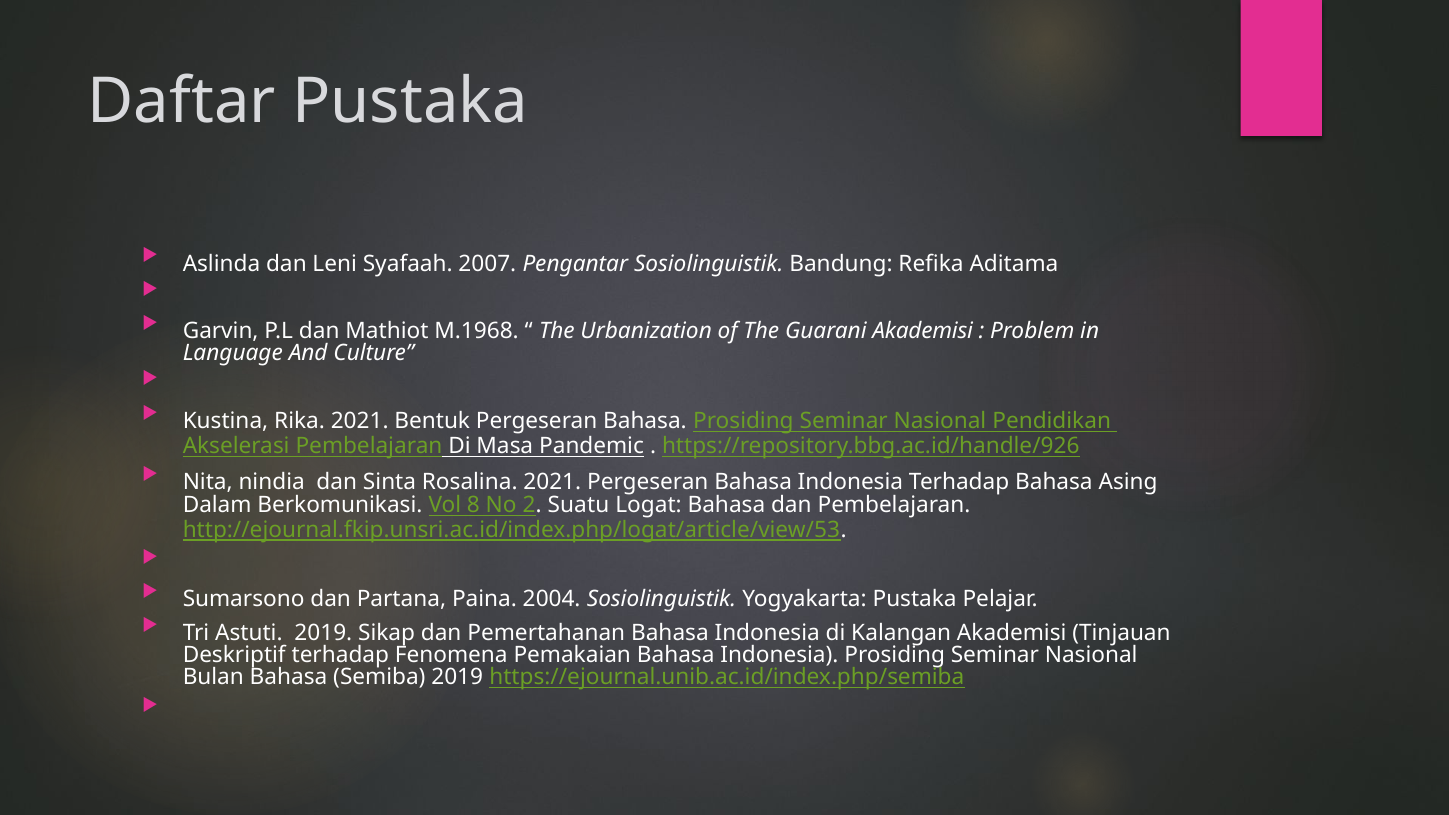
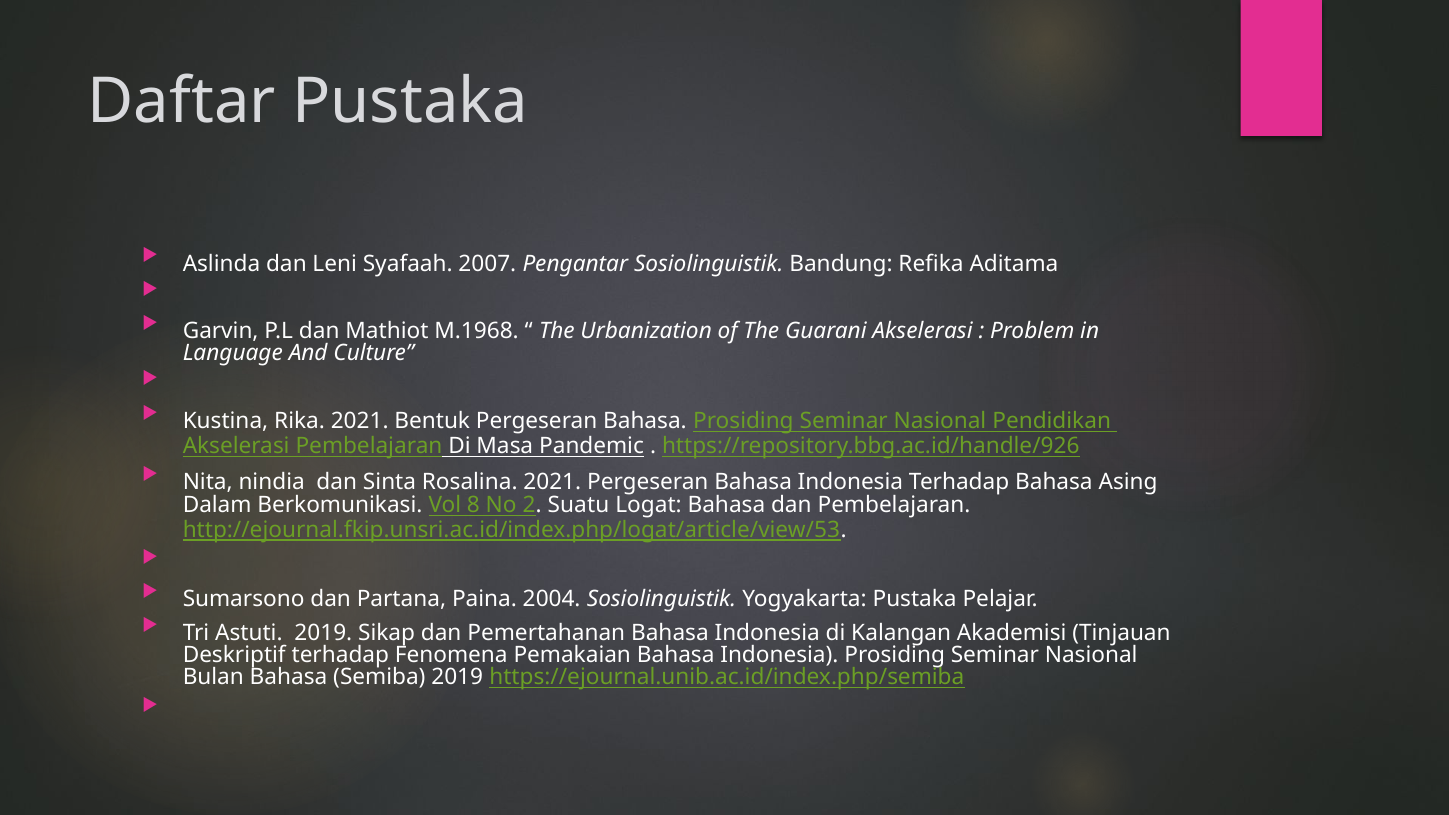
Guarani Akademisi: Akademisi -> Akselerasi (923, 331)
